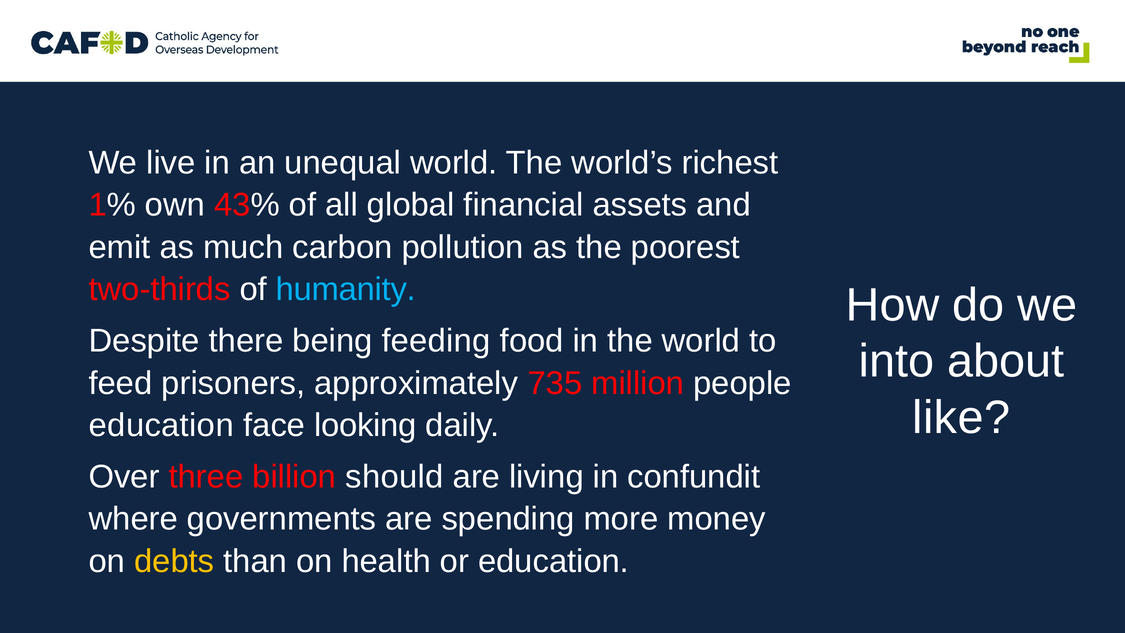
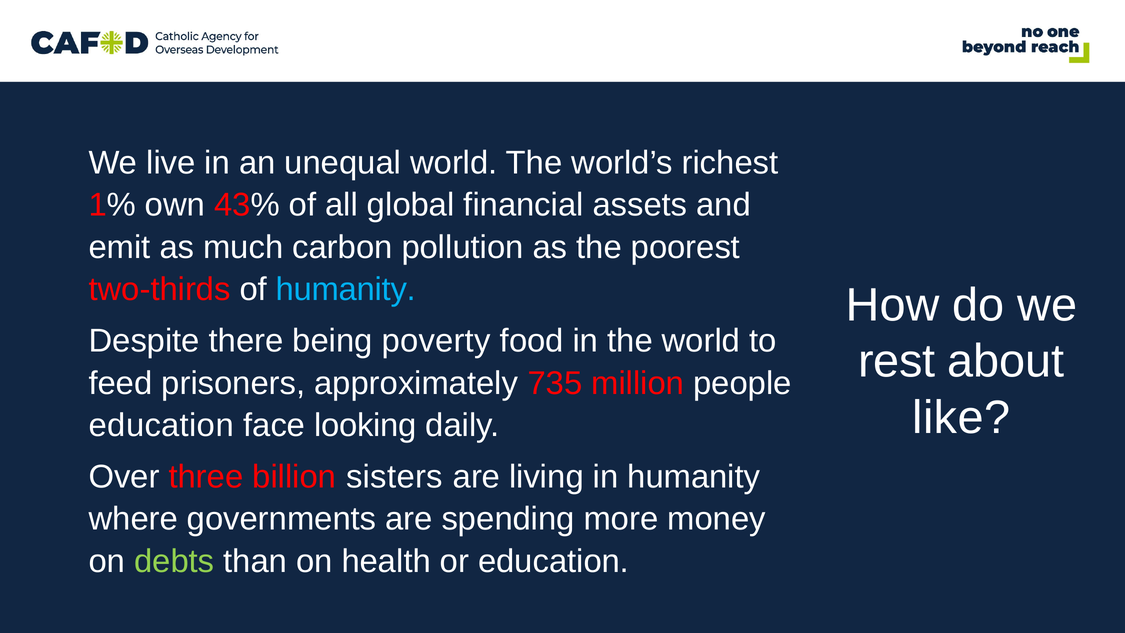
feeding: feeding -> poverty (436, 341)
into: into -> rest (897, 361)
should: should -> sisters (394, 477)
in confundit: confundit -> humanity (694, 477)
debts colour: yellow -> light green (174, 561)
